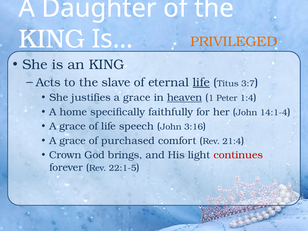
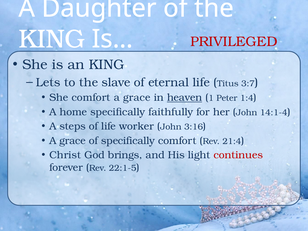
PRIVILEGED colour: orange -> red (234, 41)
Acts: Acts -> Lets (48, 82)
life underline: present -> none (201, 82)
She justifies: justifies -> comfort (91, 98)
grace: grace -> steps (73, 126)
speech: speech -> worker (136, 126)
of purchased: purchased -> specifically (128, 141)
Crown: Crown -> Christ (65, 155)
